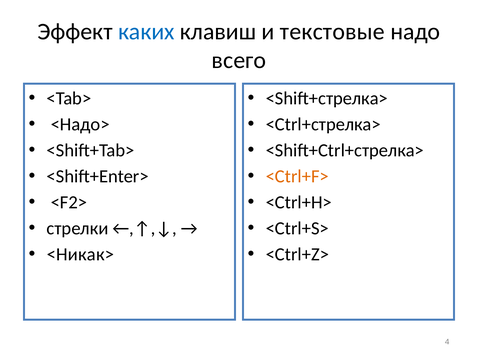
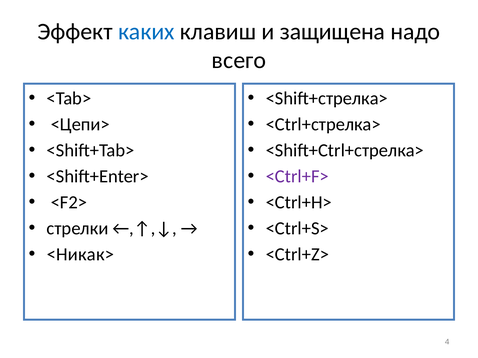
текстовые: текстовые -> защищена (333, 32)
<Надо>: <Надо> -> <Цепи> (80, 125)
<Ctrl+F> colour: orange -> purple (297, 177)
